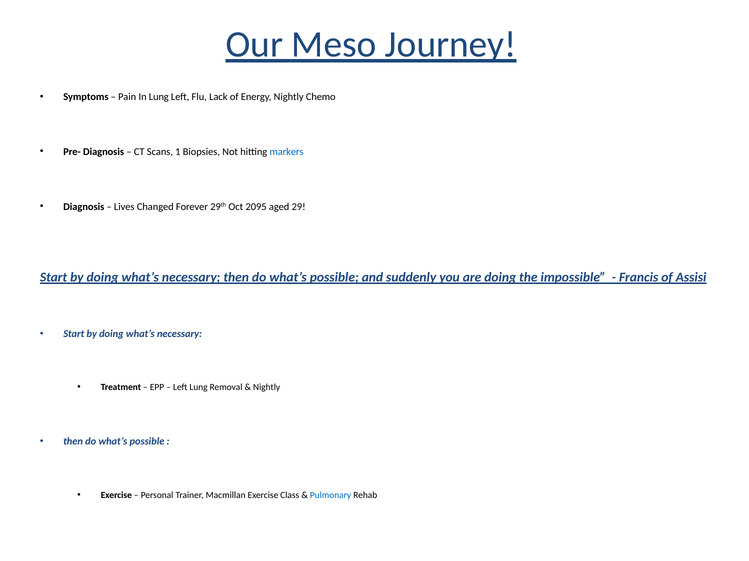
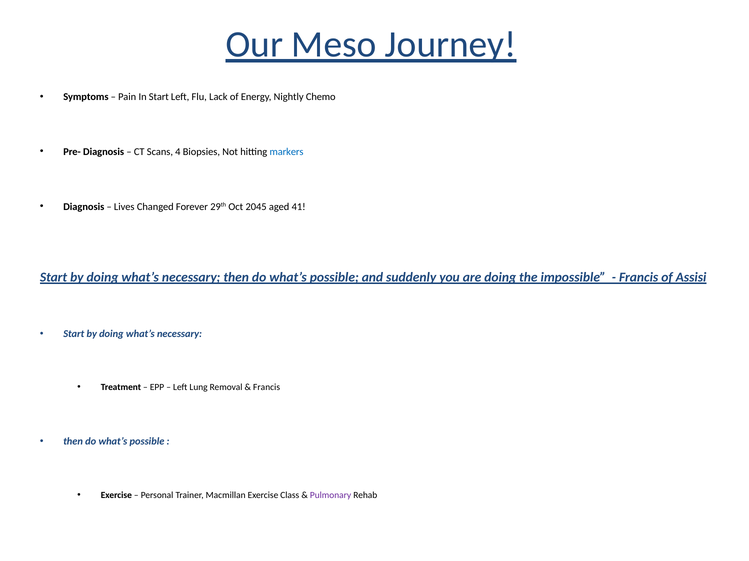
In Lung: Lung -> Start (159, 97)
1: 1 -> 4 (178, 152)
2095: 2095 -> 2045 (256, 207)
29: 29 -> 41 (299, 207)
Nightly: Nightly -> Francis (267, 388)
Pulmonary colour: blue -> purple (331, 496)
